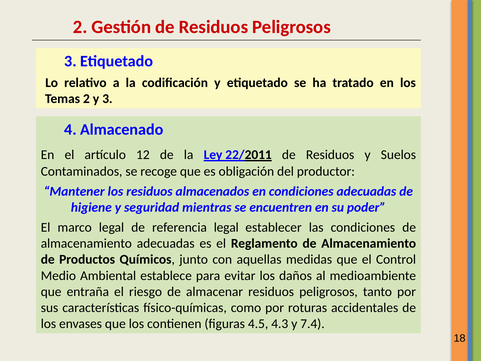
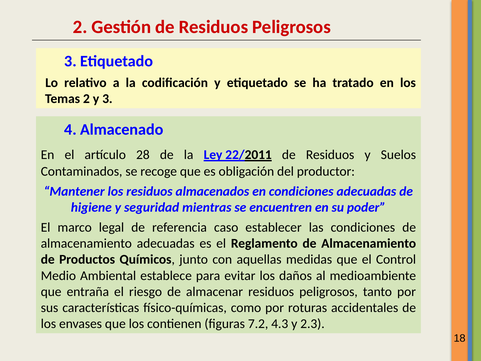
12: 12 -> 28 (143, 155)
referencia legal: legal -> caso (226, 227)
4.5: 4.5 -> 7.2 (258, 324)
7.4: 7.4 -> 2.3 (313, 324)
